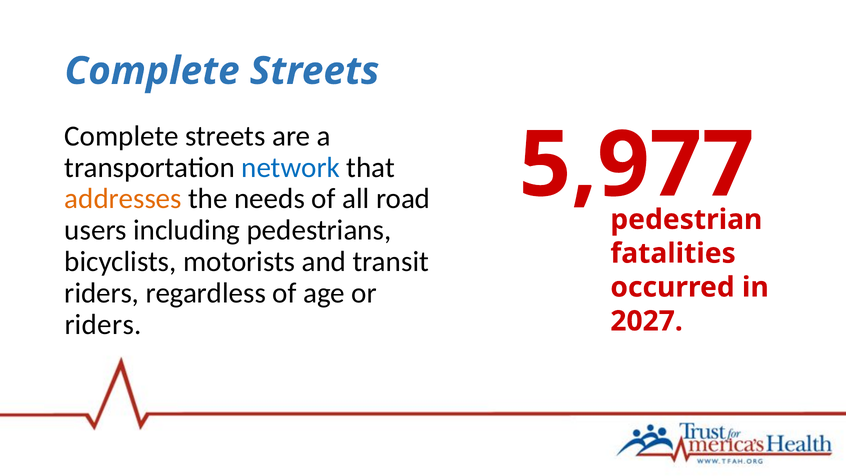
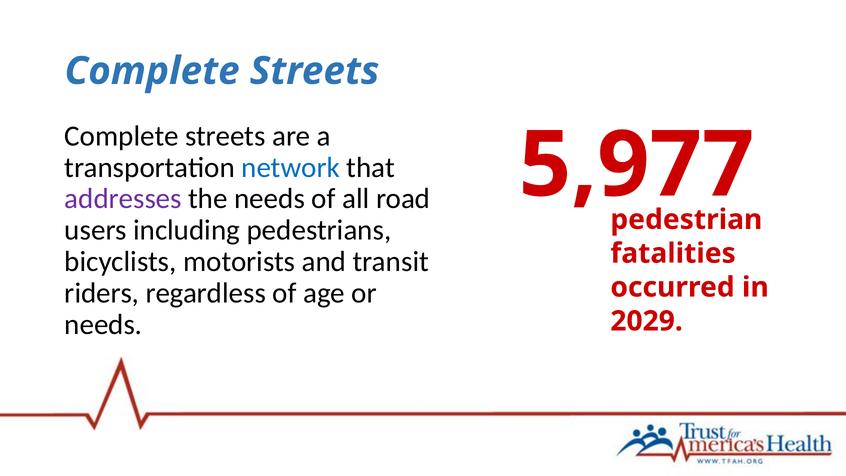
addresses colour: orange -> purple (123, 199)
riders: riders -> needs (103, 324)
2027: 2027 -> 2029 (647, 321)
